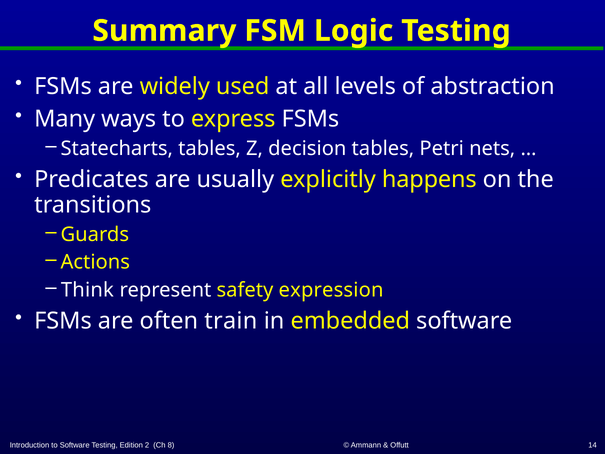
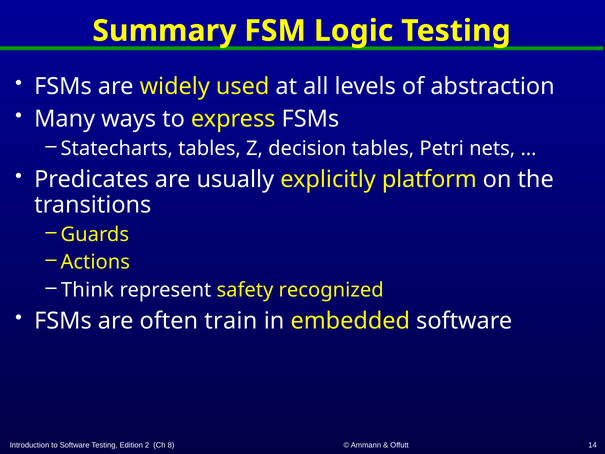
happens: happens -> platform (429, 179)
expression: expression -> recognized (331, 290)
